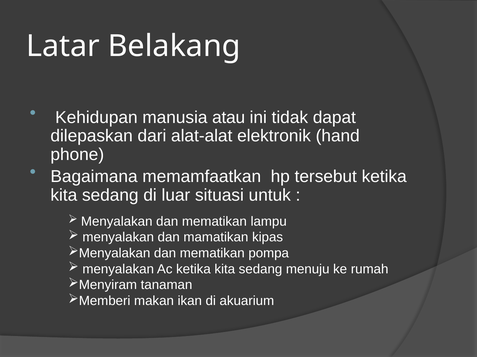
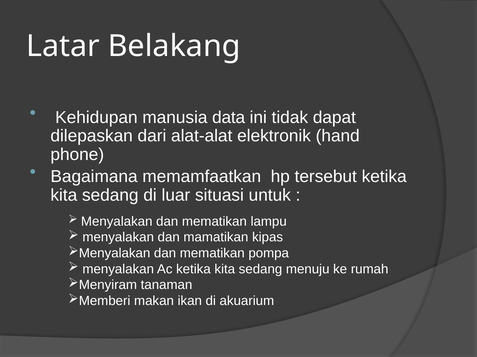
atau: atau -> data (229, 118)
